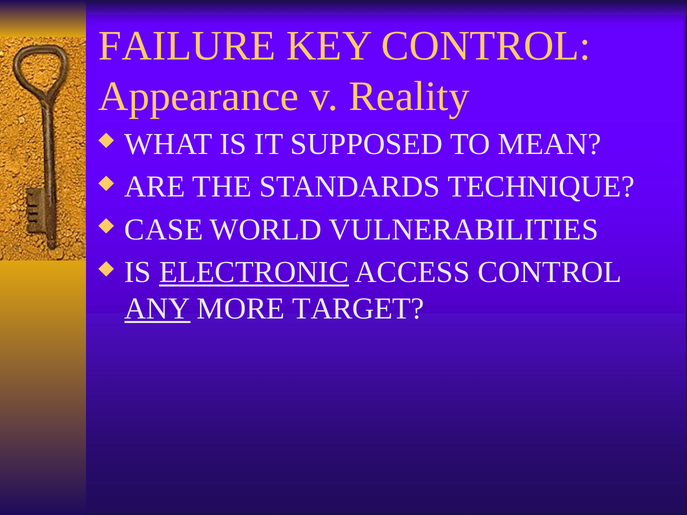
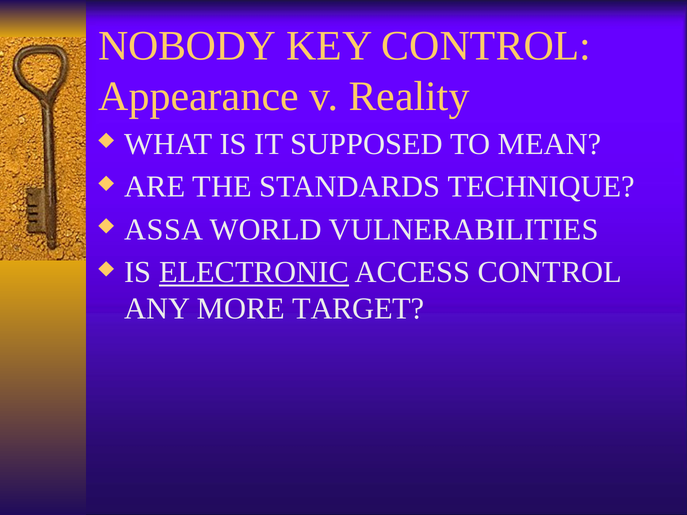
FAILURE: FAILURE -> NOBODY (187, 46)
CASE: CASE -> ASSA (164, 230)
ANY underline: present -> none (157, 309)
